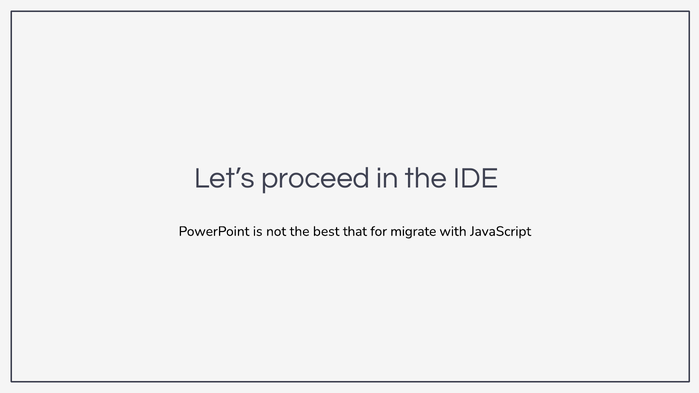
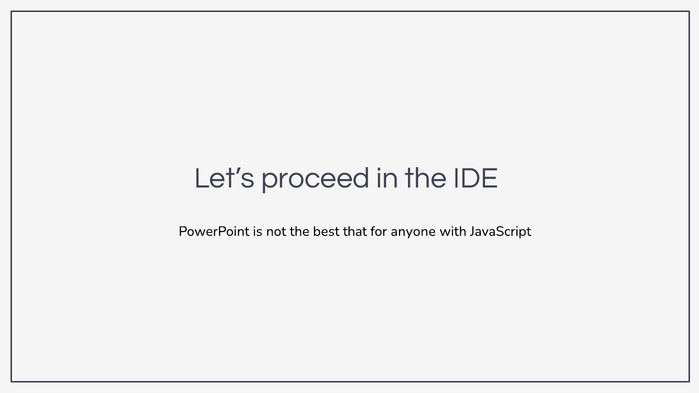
migrate: migrate -> anyone (413, 231)
